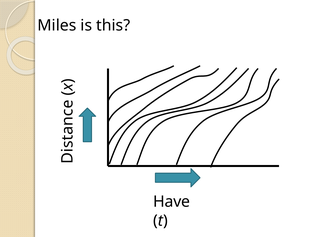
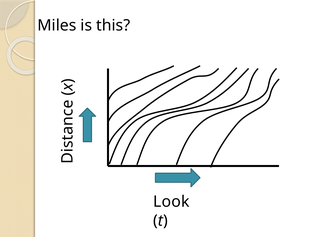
Have: Have -> Look (171, 202)
